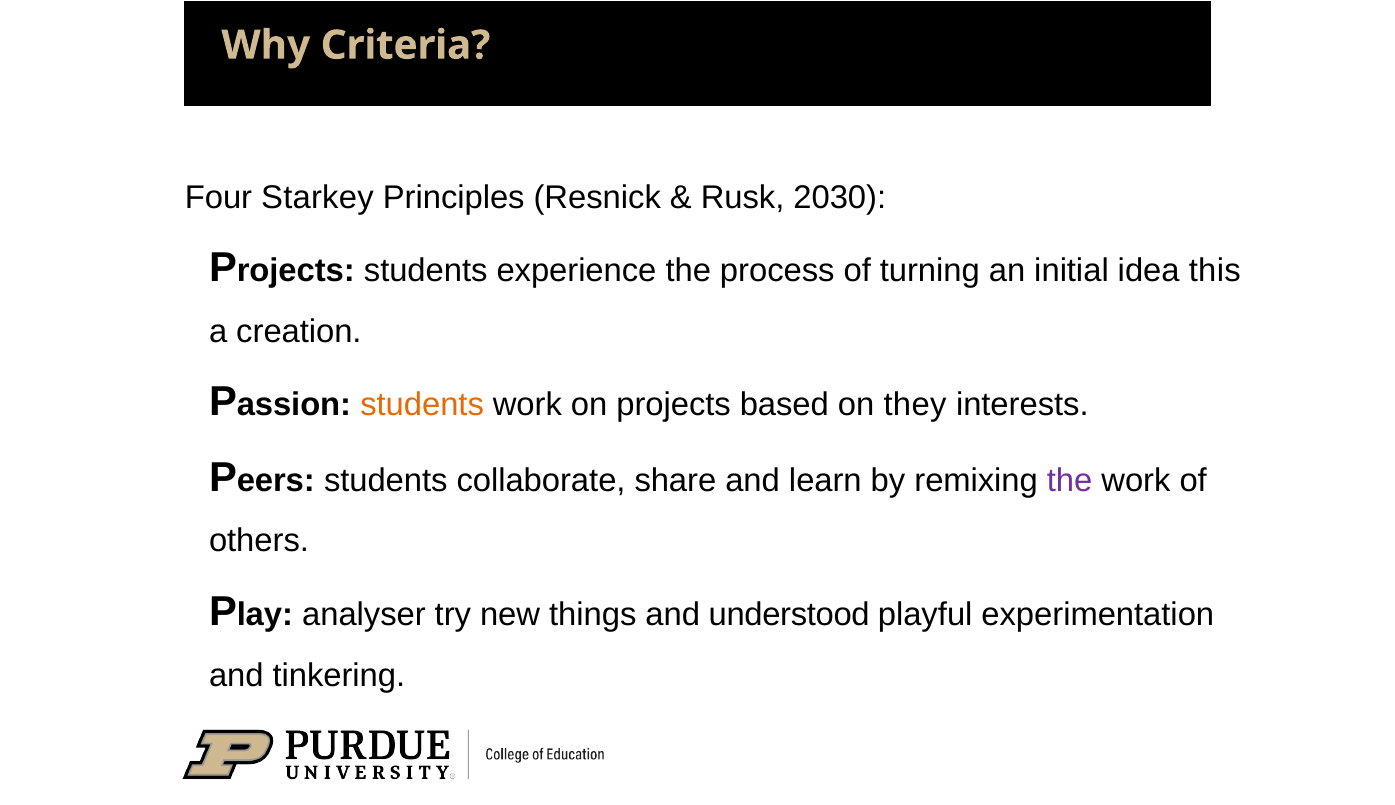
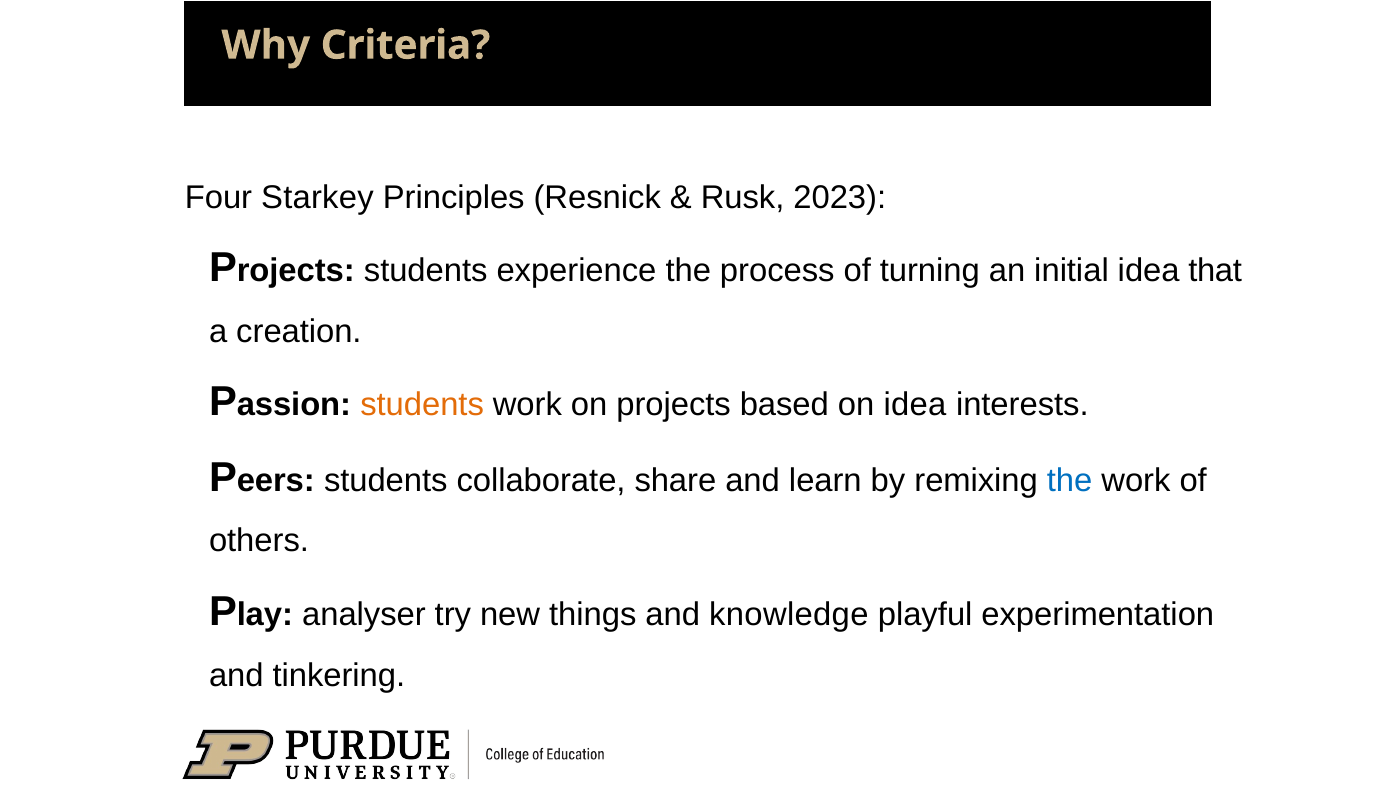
2030: 2030 -> 2023 (840, 198)
this: this -> that (1215, 271)
on they: they -> idea (915, 405)
the colour: purple -> blue (1070, 480)
understood: understood -> knowledge (789, 614)
